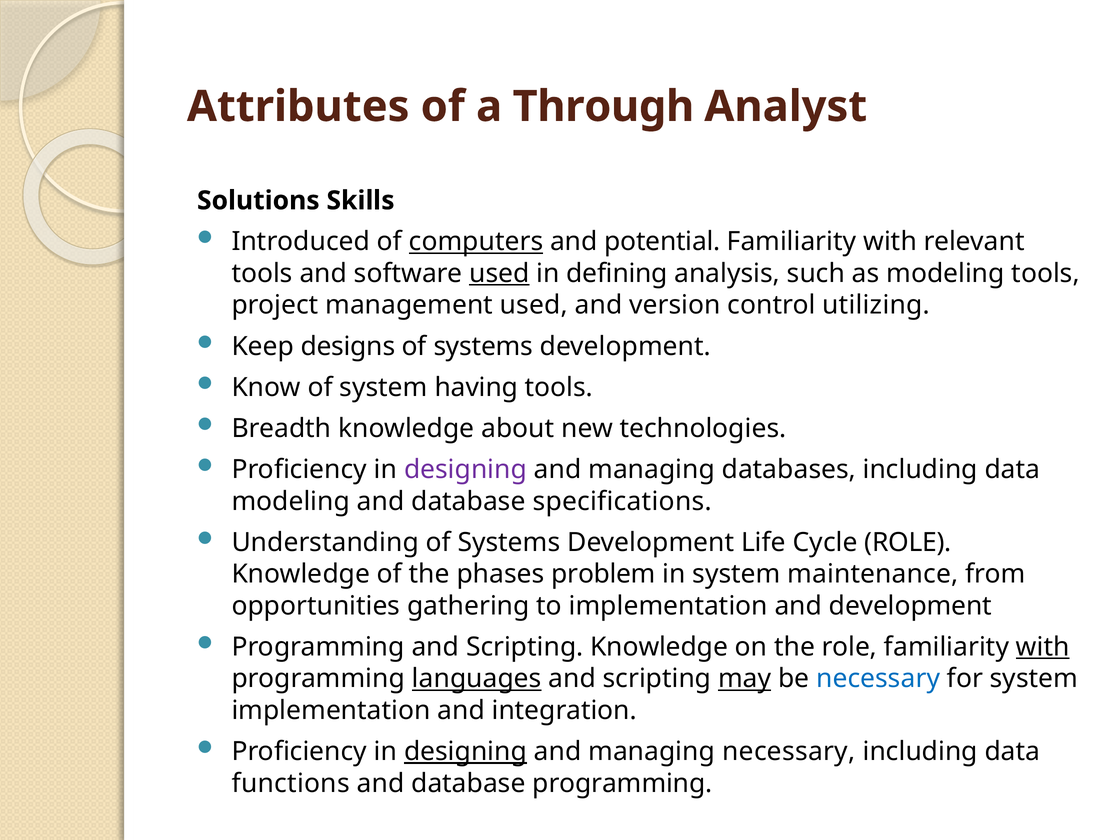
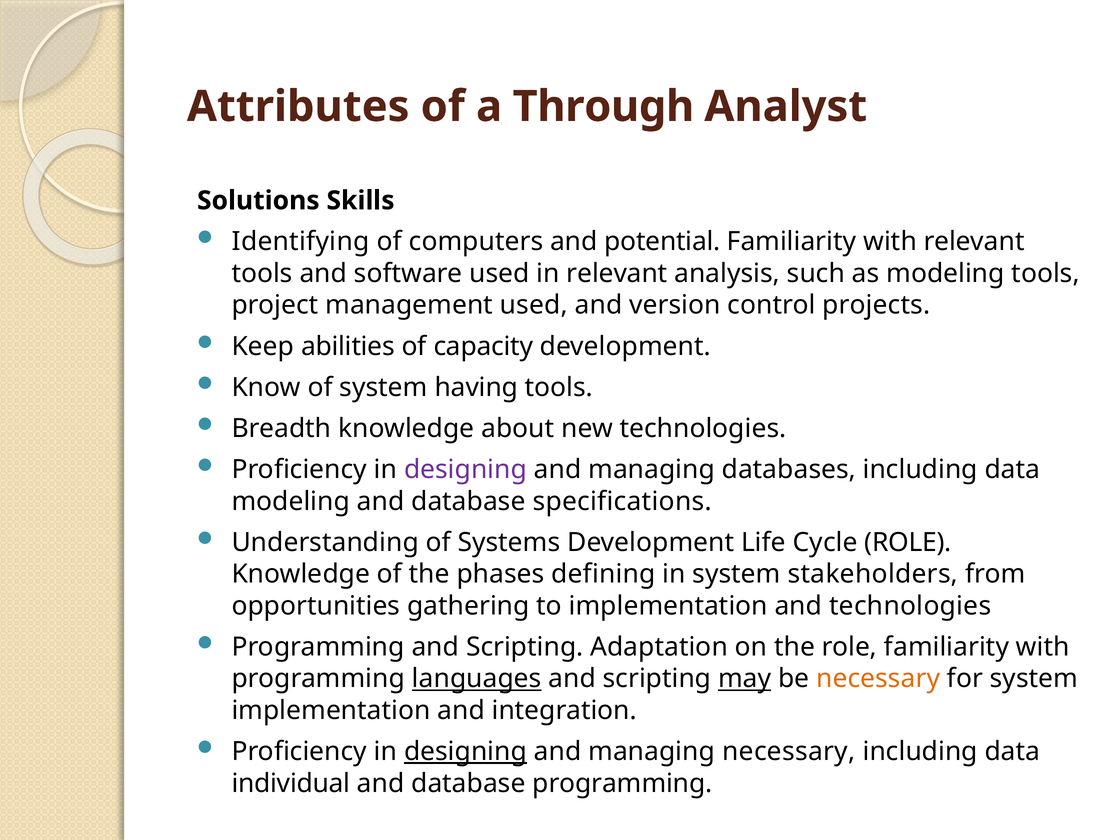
Introduced: Introduced -> Identifying (301, 242)
computers underline: present -> none (476, 242)
used underline: present -> none (499, 273)
in defining: defining -> relevant (617, 273)
utilizing: utilizing -> projects (876, 305)
designs: designs -> abilities (348, 346)
systems: systems -> capacity (483, 346)
problem: problem -> defining (603, 574)
maintenance: maintenance -> stakeholders (873, 574)
and development: development -> technologies (910, 606)
Scripting Knowledge: Knowledge -> Adaptation (659, 647)
with underline: present -> none (1043, 647)
necessary colour: blue -> orange (878, 679)
functions: functions -> individual (291, 783)
